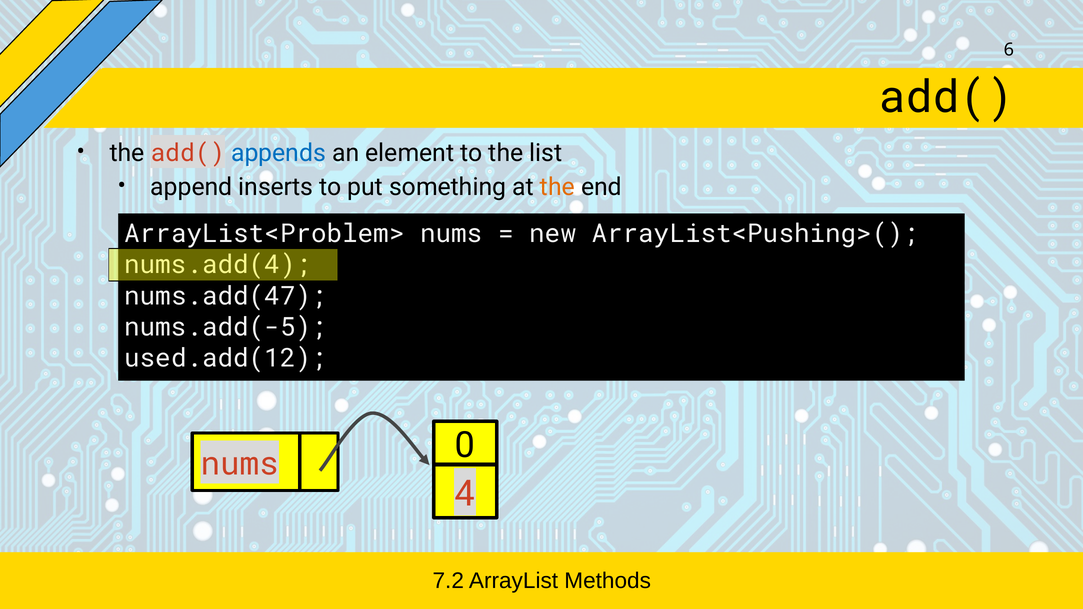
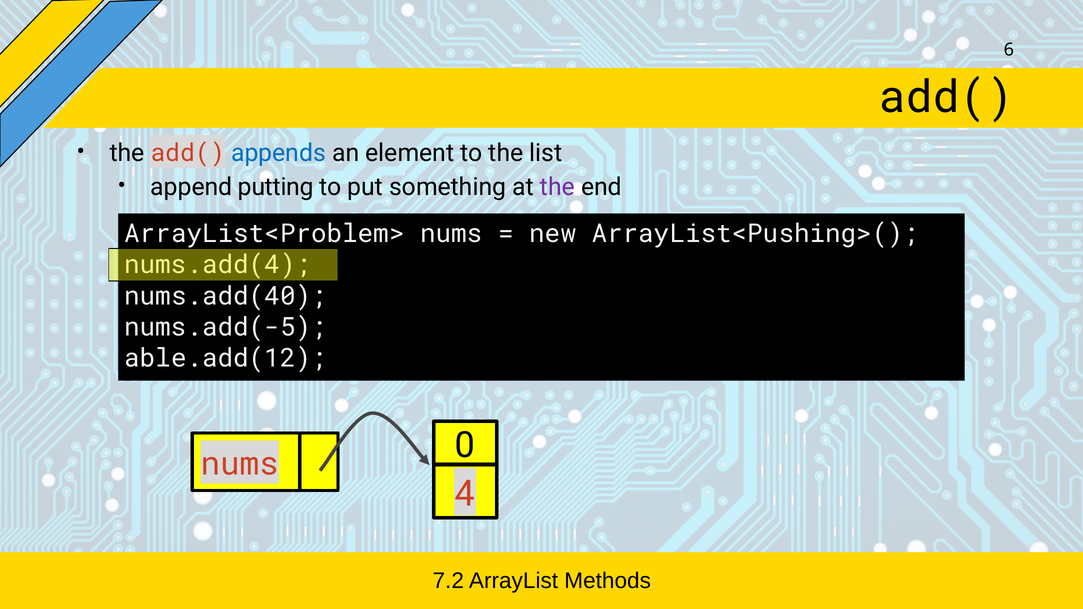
inserts: inserts -> putting (276, 187)
the colour: orange -> purple (557, 187)
nums.add(47: nums.add(47 -> nums.add(40 (226, 296)
used.add(12: used.add(12 -> able.add(12 (226, 358)
